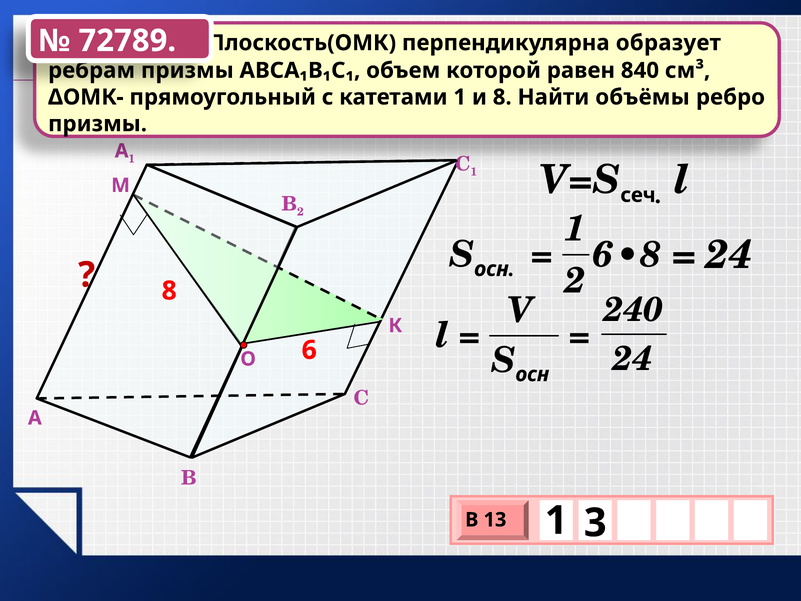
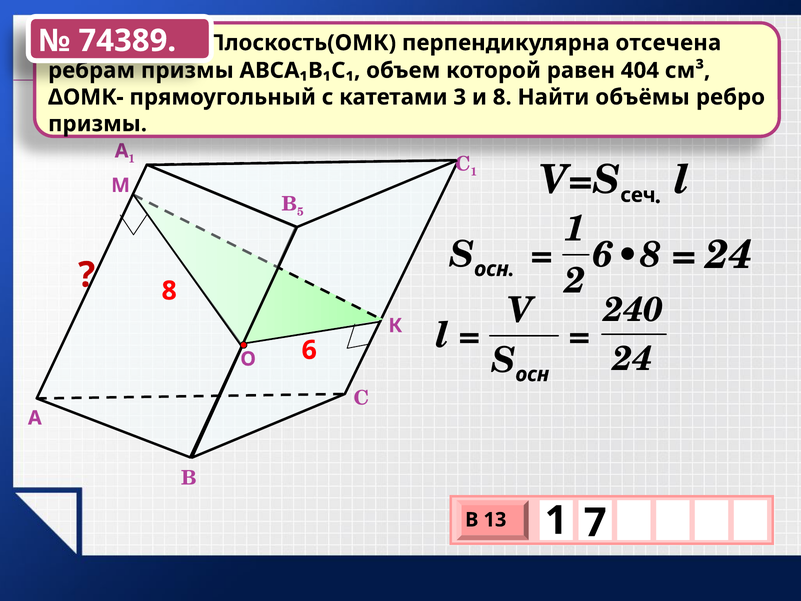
72789: 72789 -> 74389 (127, 41)
образует: образует -> отсечена (668, 43)
840: 840 -> 404 (640, 70)
катетами 1: 1 -> 3 (460, 97)
B 2: 2 -> 5 (300, 212)
13 3: 3 -> 7 (595, 523)
